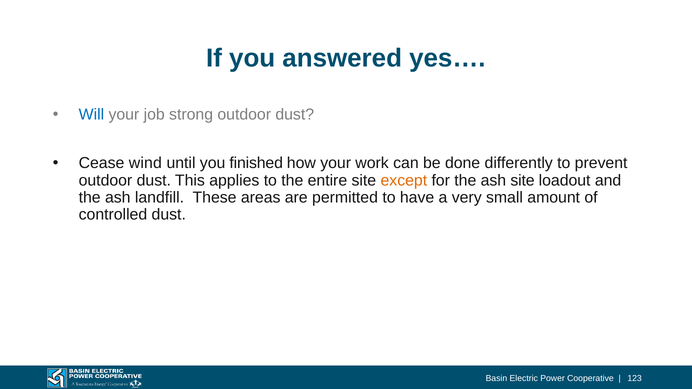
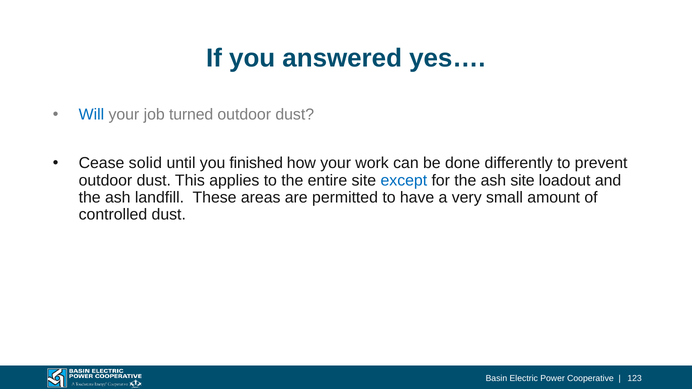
strong: strong -> turned (191, 115)
wind: wind -> solid (145, 163)
except colour: orange -> blue (404, 180)
